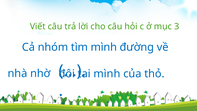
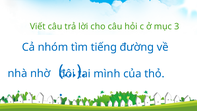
tìm mình: mình -> tiếng (104, 47)
